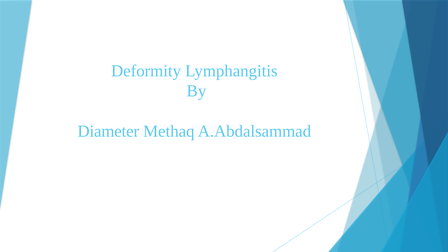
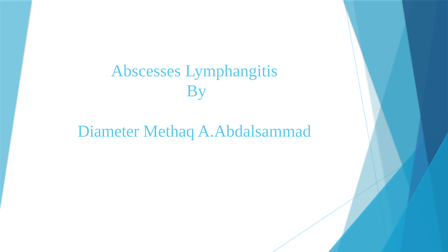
Deformity: Deformity -> Abscesses (146, 71)
